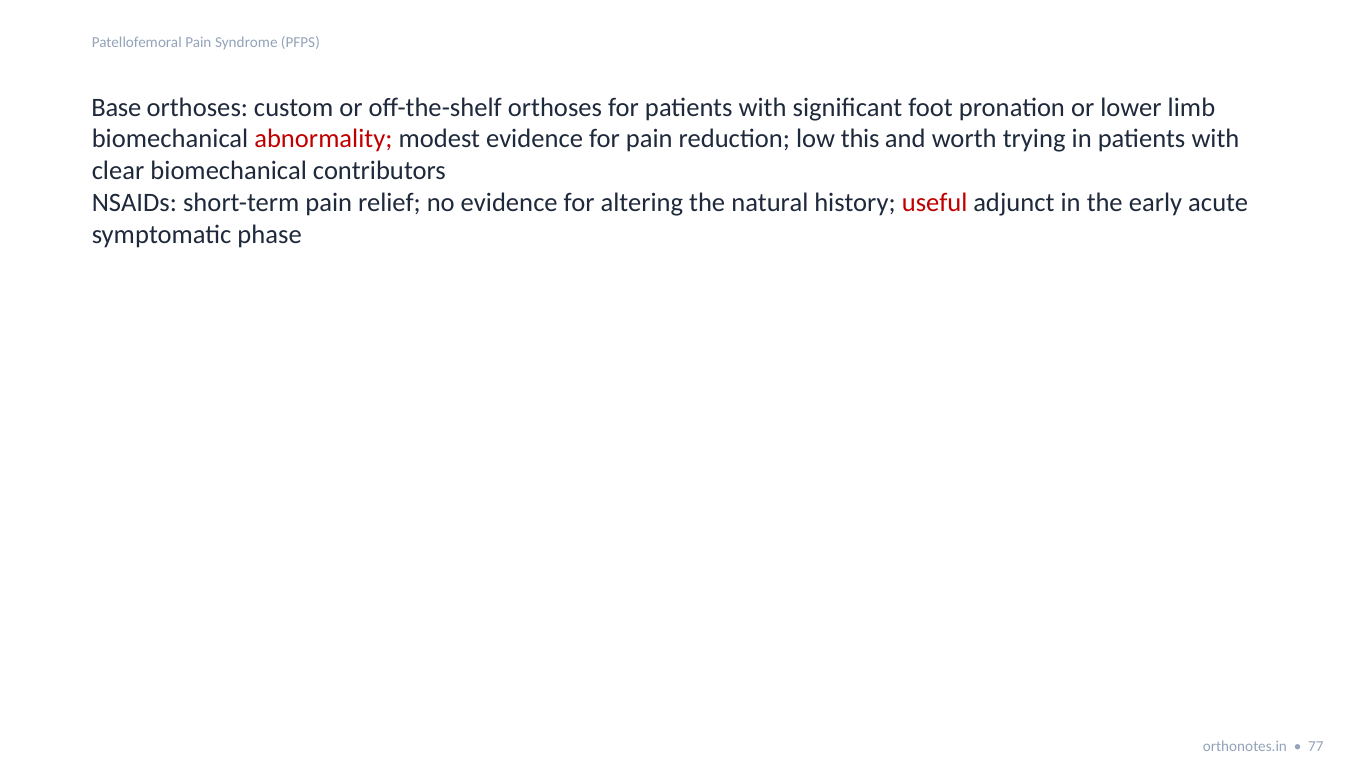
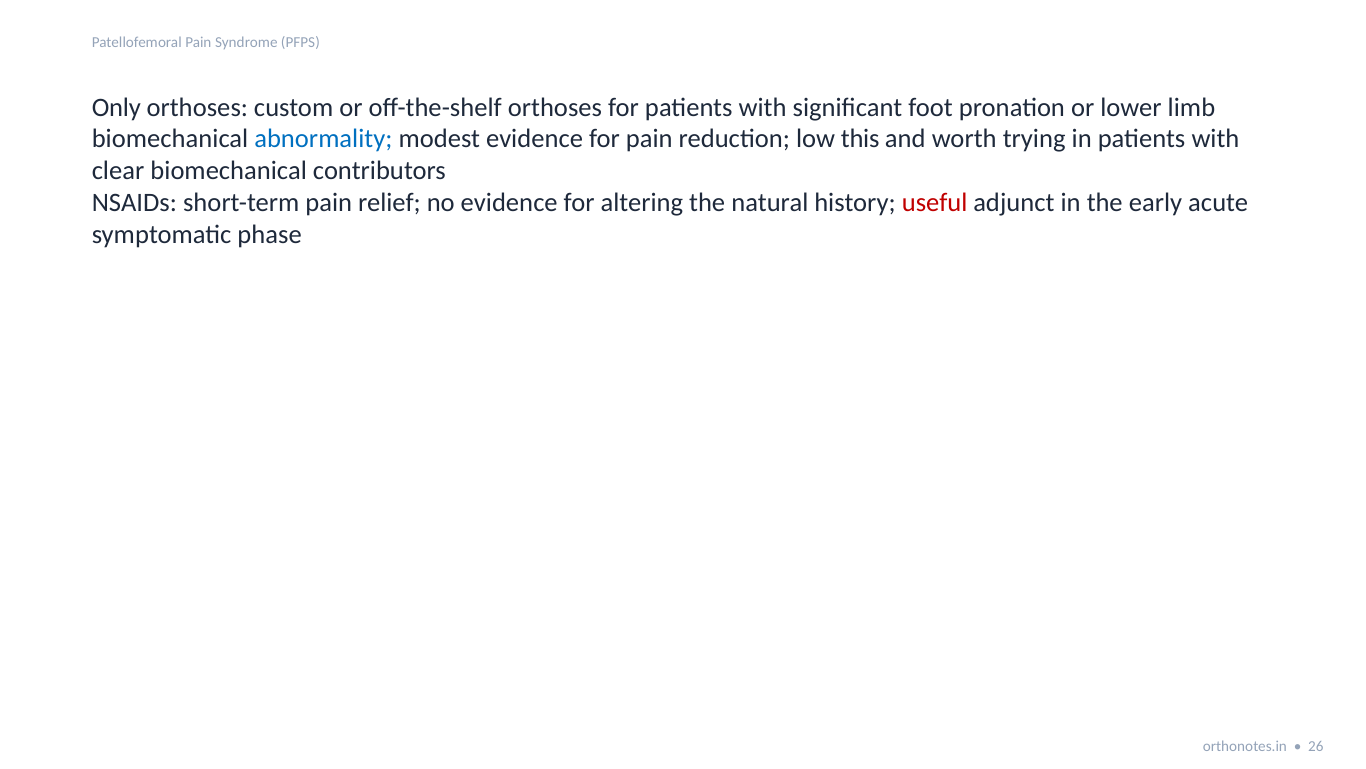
Base: Base -> Only (116, 107)
abnormality colour: red -> blue (323, 139)
77: 77 -> 26 (1316, 745)
